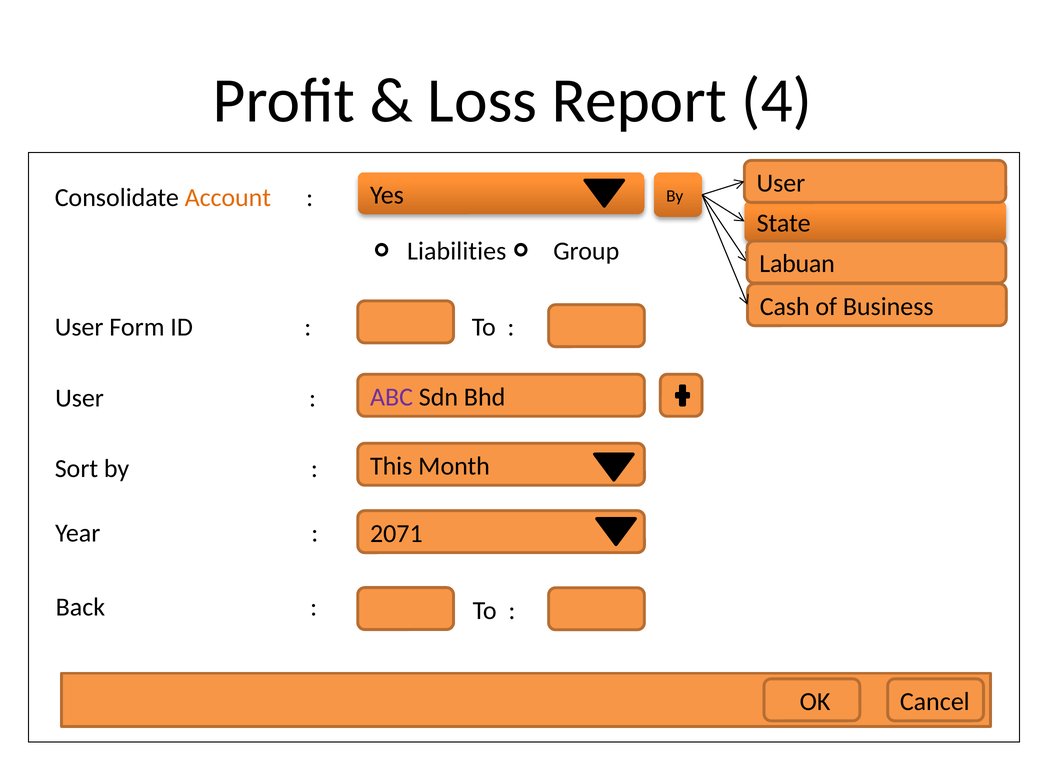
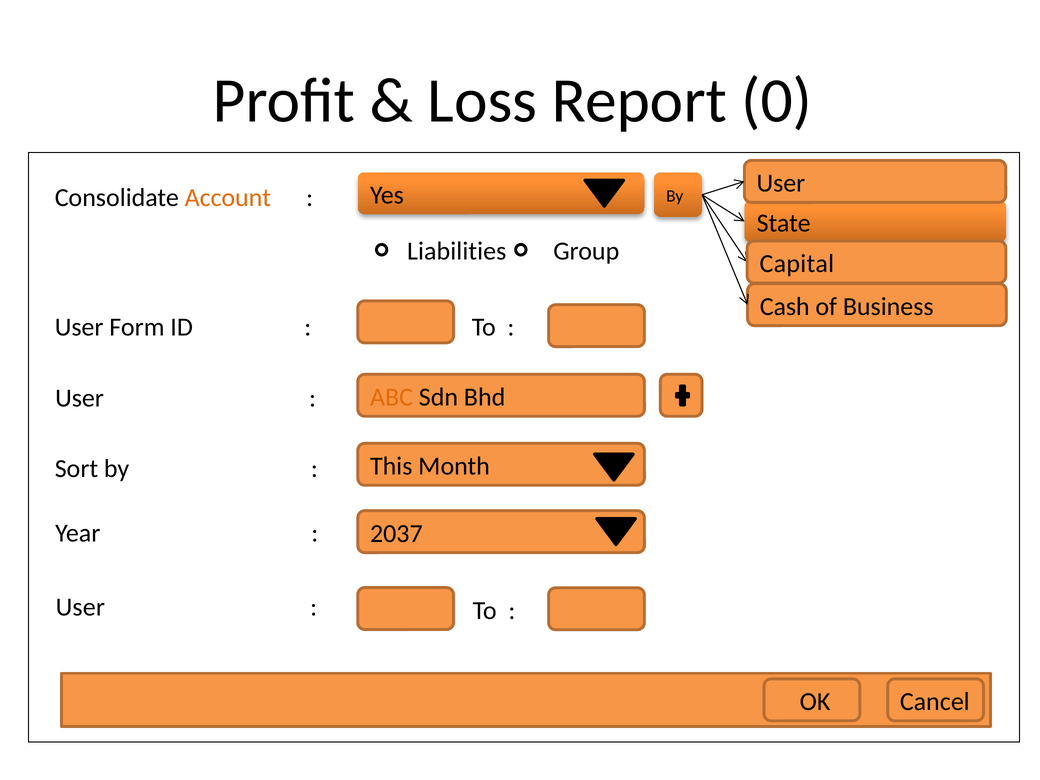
4: 4 -> 0 (777, 101)
Labuan: Labuan -> Capital (797, 264)
ABC colour: purple -> orange (392, 397)
2071: 2071 -> 2037 (396, 533)
Back: Back -> User (80, 607)
